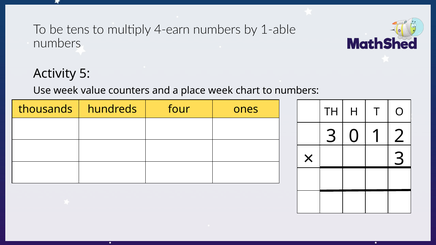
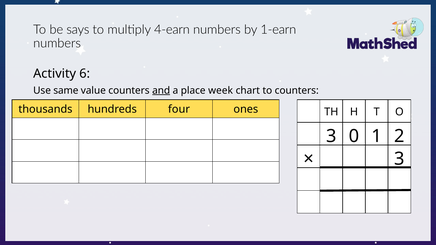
tens: tens -> says (78, 30)
1-able: 1-able -> 1-earn (278, 30)
Activity 5: 5 -> 6 (85, 74)
Use week: week -> same (66, 91)
and underline: none -> present (161, 91)
to numbers: numbers -> counters (297, 91)
